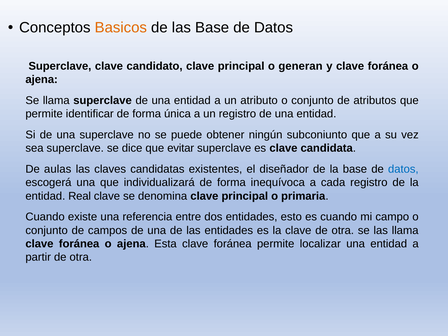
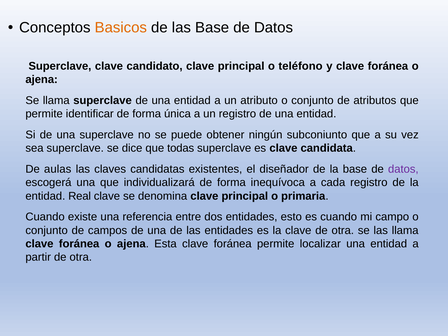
generan: generan -> teléfono (301, 66)
evitar: evitar -> todas (181, 148)
datos colour: blue -> purple (403, 169)
